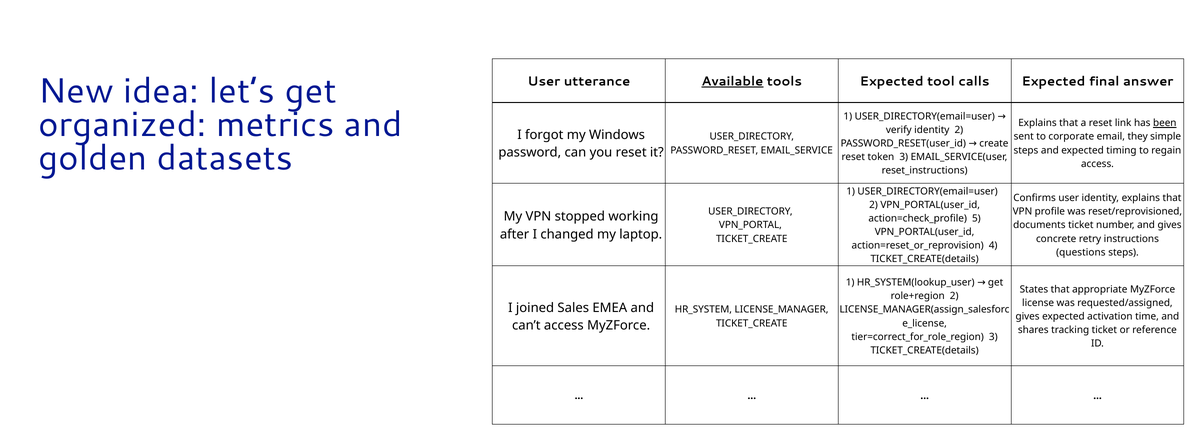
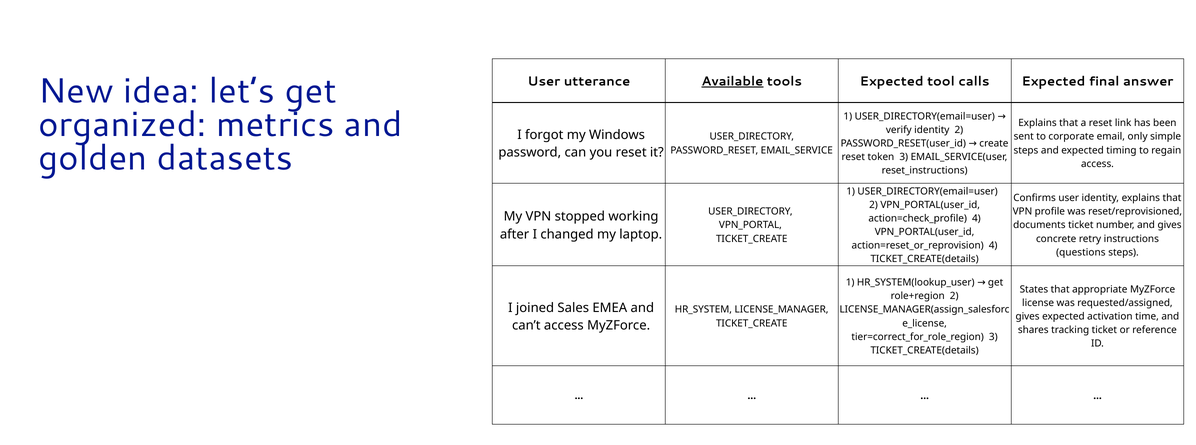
been underline: present -> none (1165, 123)
they: they -> only (1138, 137)
5: 5 -> 4 (976, 218)
